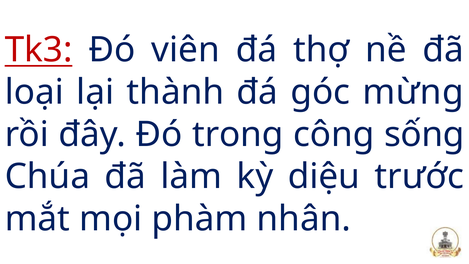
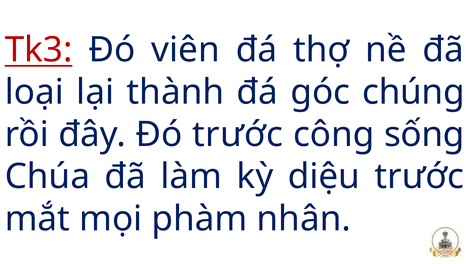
mừng: mừng -> chúng (413, 92)
Đó trong: trong -> trước (238, 134)
